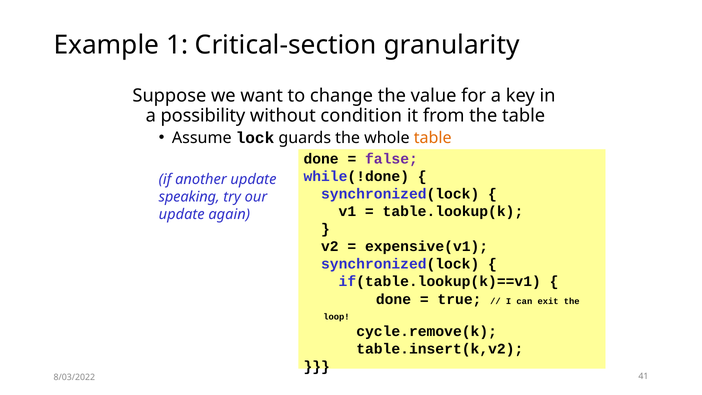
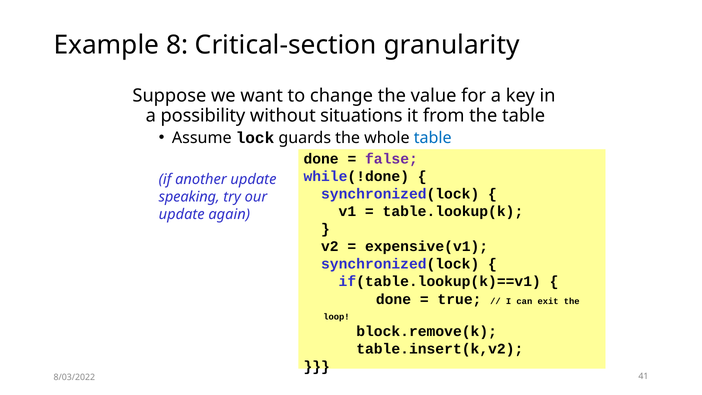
1: 1 -> 8 (177, 45)
condition: condition -> situations (361, 115)
table colour: orange -> blue (433, 138)
cycle.remove(k: cycle.remove(k -> block.remove(k (427, 331)
